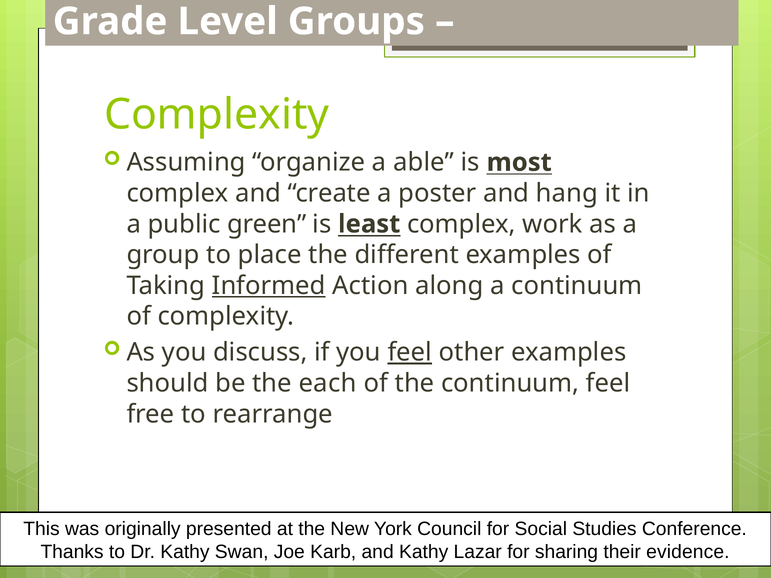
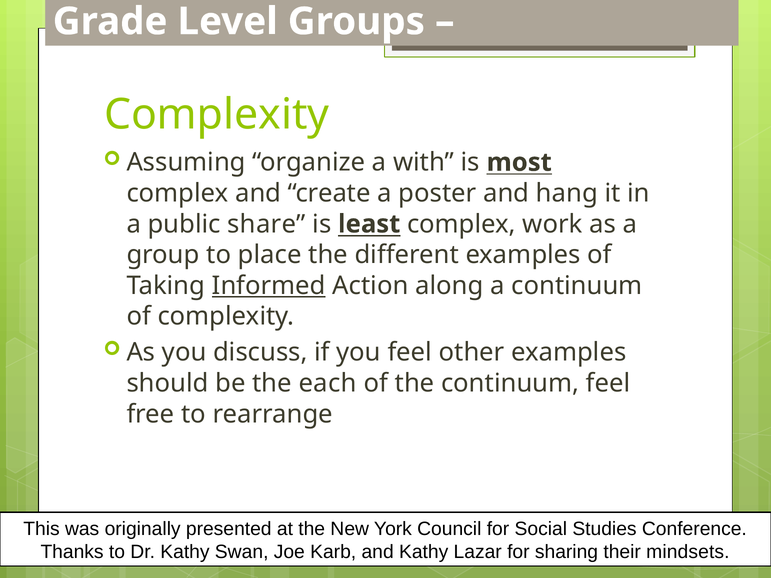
able: able -> with (424, 162)
green: green -> share (266, 224)
feel underline: present -> none (410, 353)
evidence: evidence -> mindsets (688, 552)
